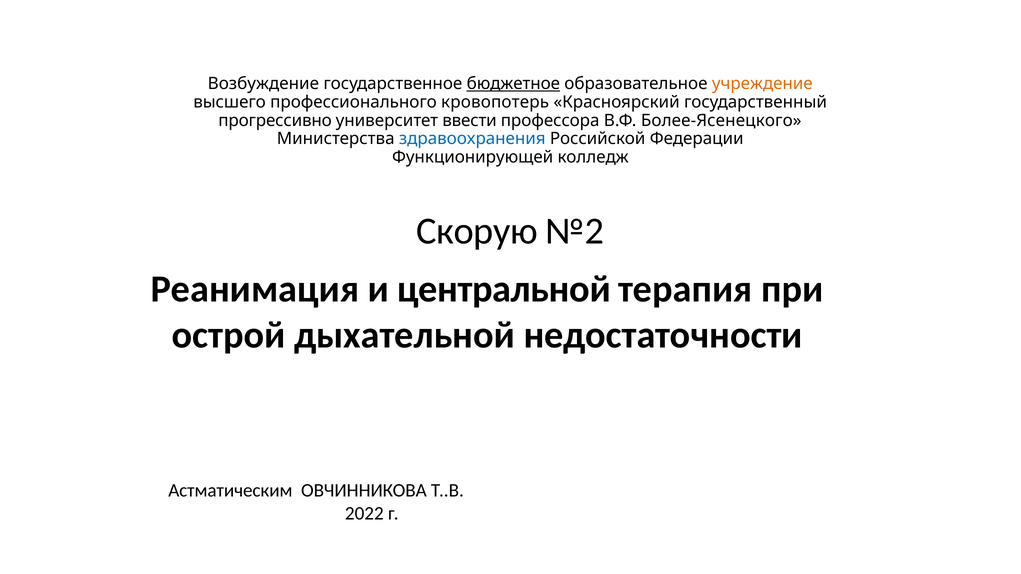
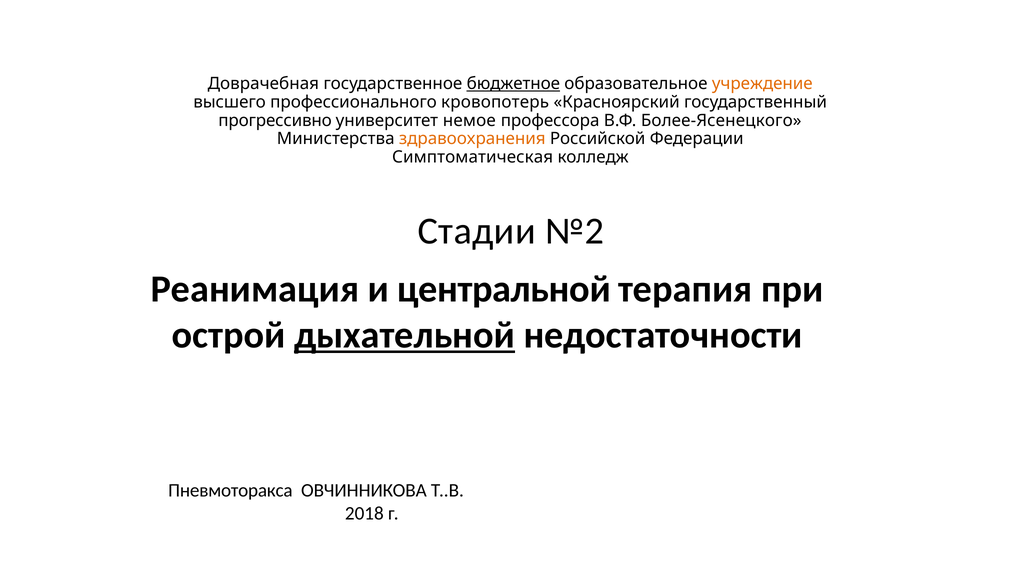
Возбуждение: Возбуждение -> Доврачебная (263, 84)
ввести: ввести -> немое (469, 120)
здравоохранения colour: blue -> orange (472, 139)
Функционирующей: Функционирующей -> Симптоматическая (473, 157)
Скорую: Скорую -> Стадии (477, 231)
дыхательной underline: none -> present (405, 335)
Астматическим: Астматическим -> Пневмоторакса (230, 491)
2022: 2022 -> 2018 (364, 514)
